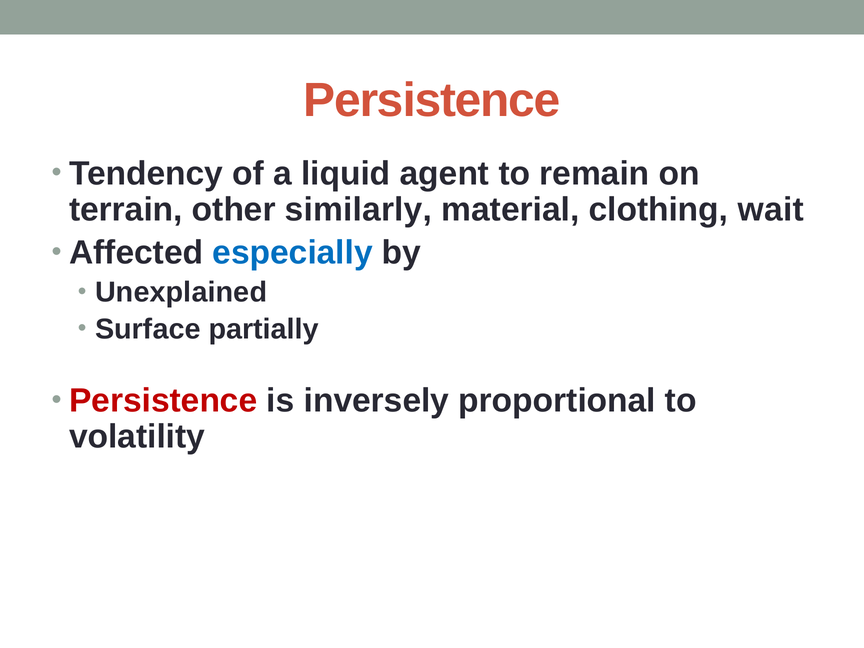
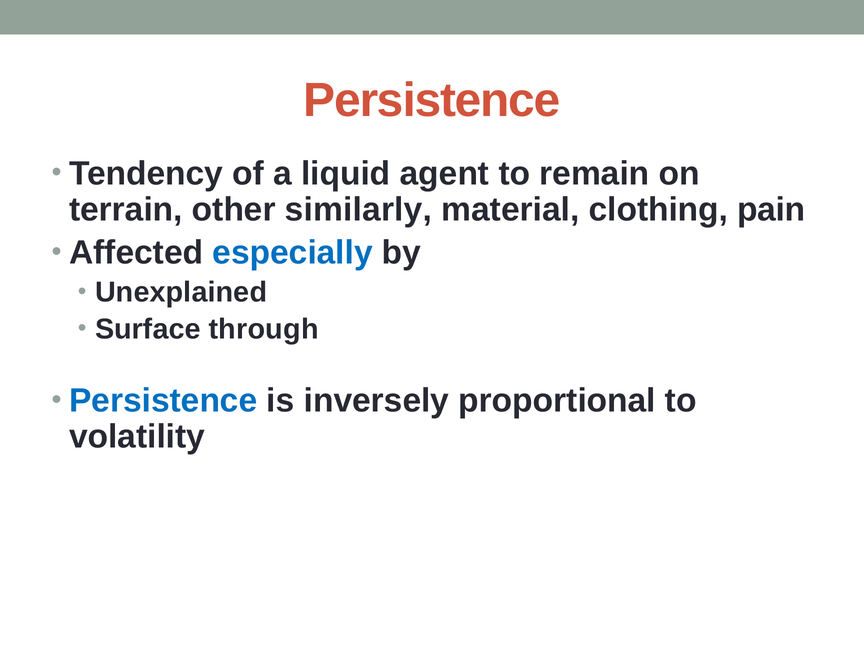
wait: wait -> pain (771, 210)
partially: partially -> through (264, 329)
Persistence colour: red -> blue (163, 401)
